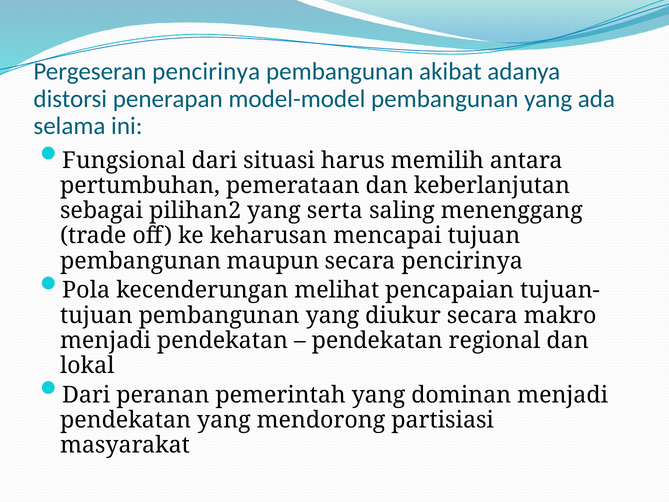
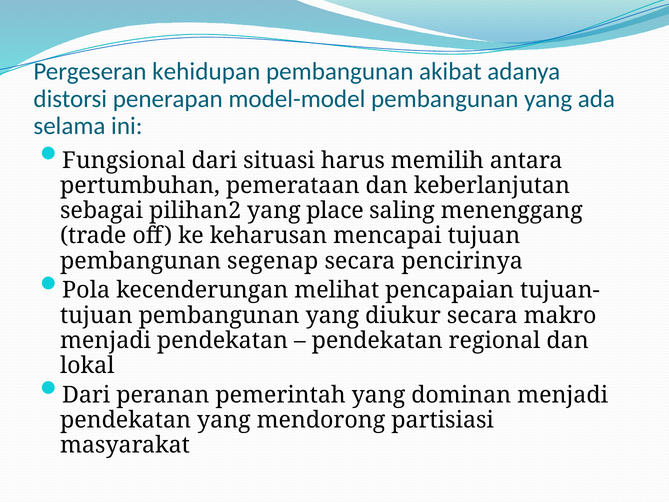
Pergeseran pencirinya: pencirinya -> kehidupan (206, 72)
serta: serta -> place (335, 211)
maupun: maupun -> segenap (273, 261)
